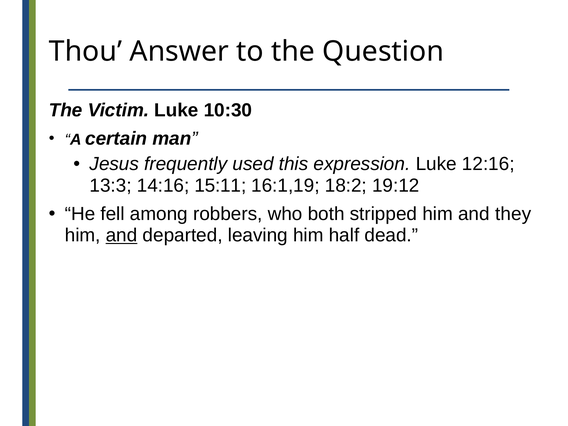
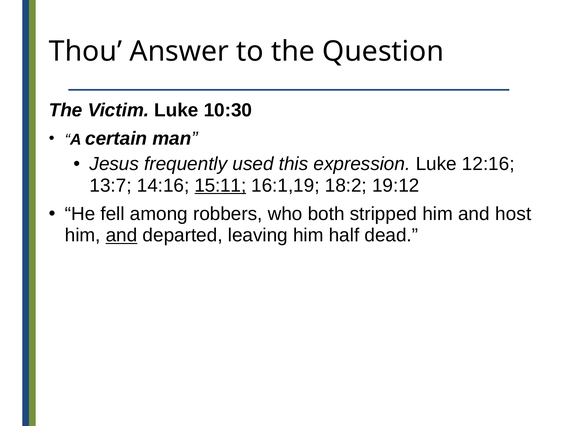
13:3: 13:3 -> 13:7 (111, 185)
15:11 underline: none -> present (220, 185)
they: they -> host (513, 214)
